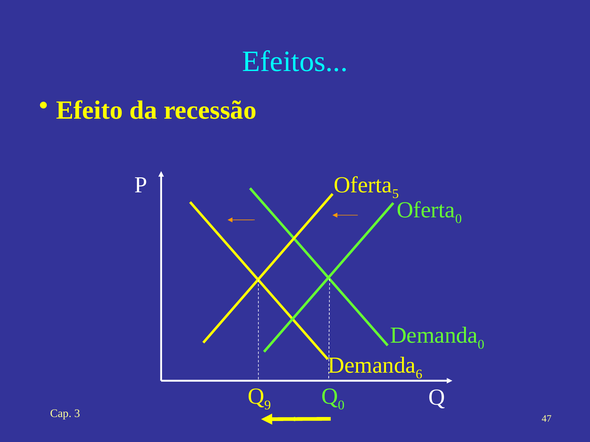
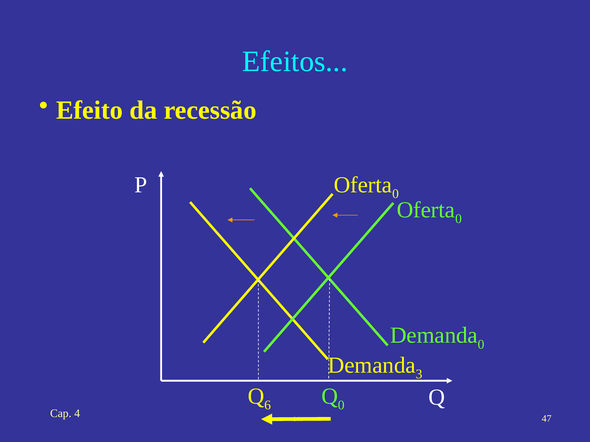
5: 5 -> 0 (396, 194)
6: 6 -> 3 (419, 375)
9: 9 -> 6 (268, 406)
3: 3 -> 4 (77, 414)
